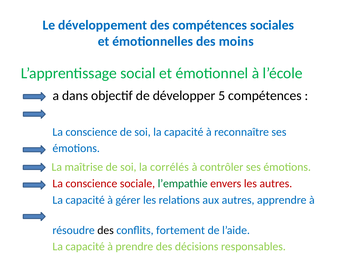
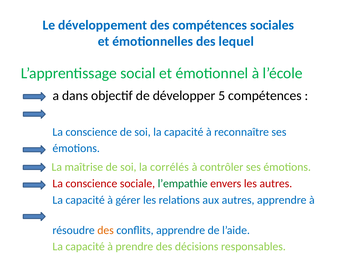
moins: moins -> lequel (236, 41)
des colour: black -> orange (106, 230)
conflits fortement: fortement -> apprendre (181, 230)
